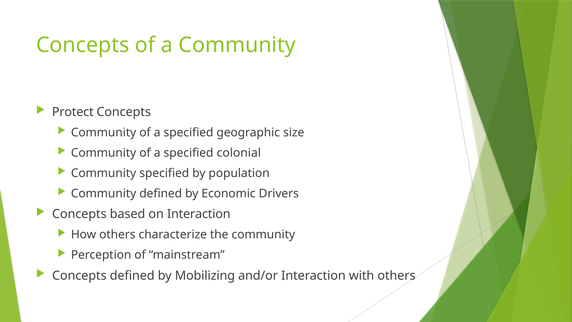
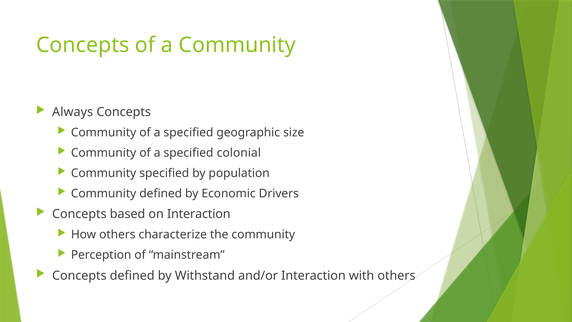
Protect: Protect -> Always (73, 112)
Mobilizing: Mobilizing -> Withstand (205, 275)
